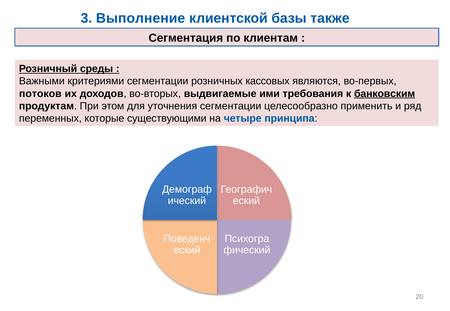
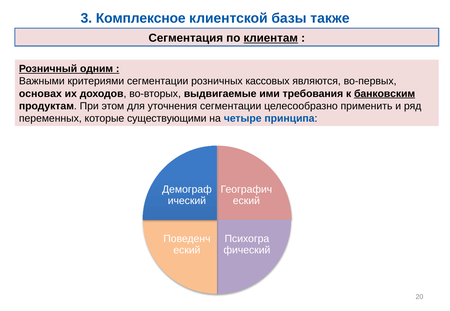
Выполнение: Выполнение -> Комплексное (141, 18)
клиентам underline: none -> present (271, 38)
среды: среды -> одним (97, 69)
потоков: потоков -> основах (40, 94)
